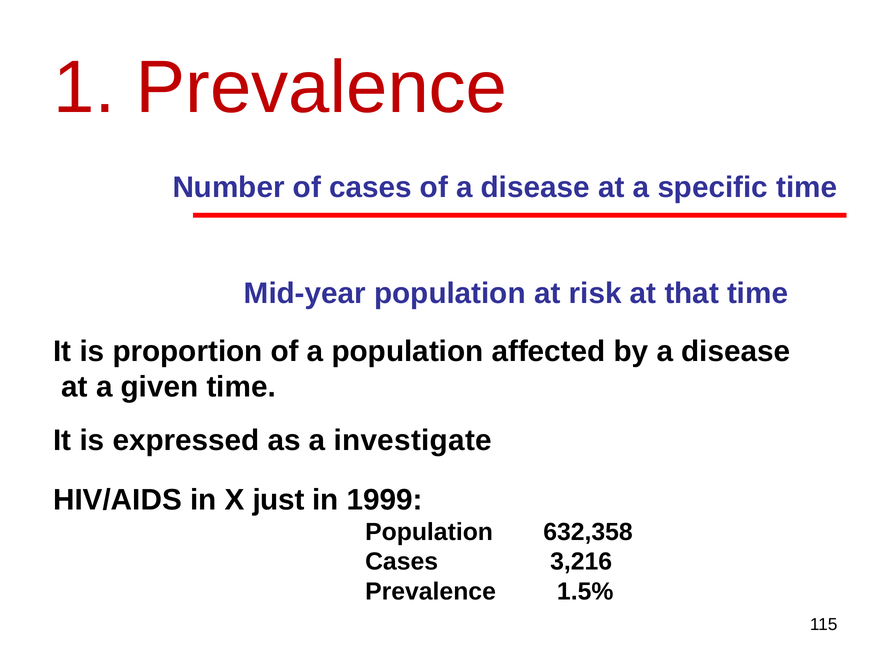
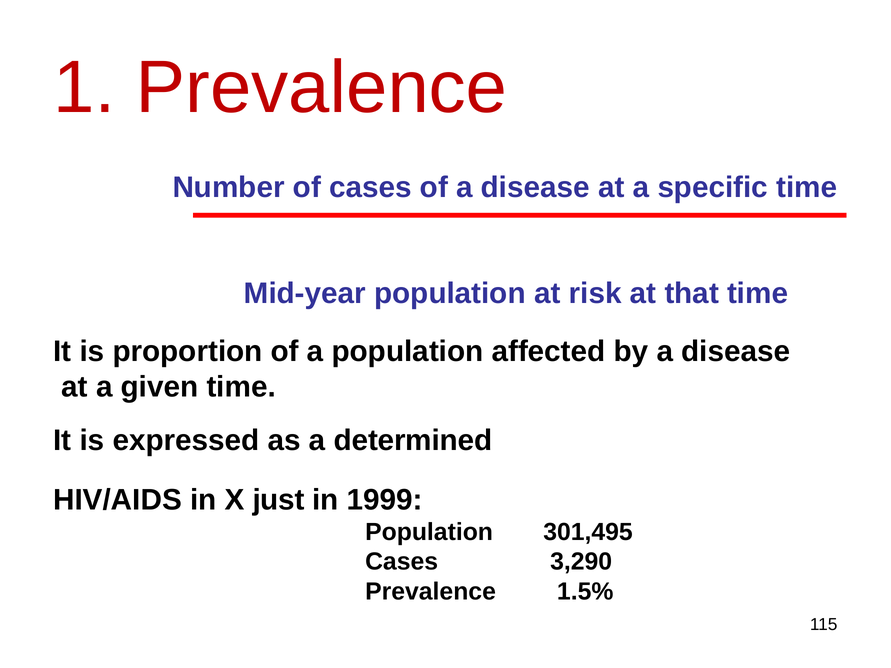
investigate: investigate -> determined (413, 441)
632,358: 632,358 -> 301,495 (588, 532)
3,216: 3,216 -> 3,290 (581, 562)
